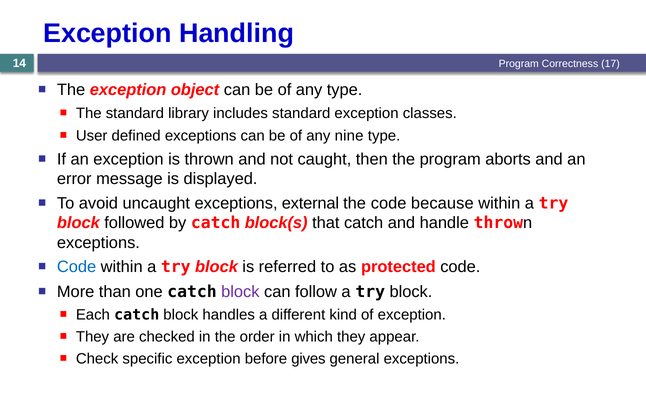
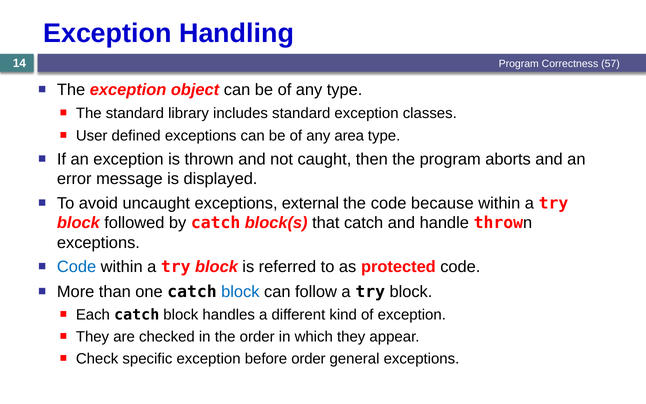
17: 17 -> 57 (610, 64)
nine: nine -> area (349, 136)
block colour: purple -> blue (240, 292)
before gives: gives -> order (308, 359)
